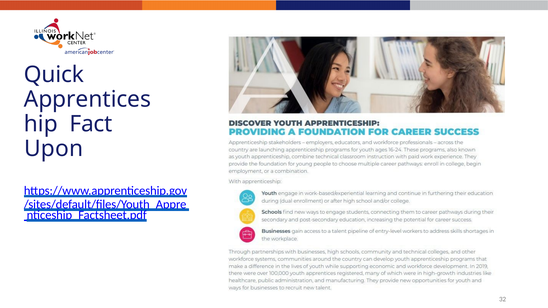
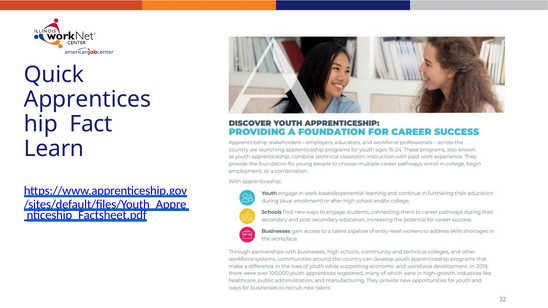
Upon: Upon -> Learn (54, 149)
